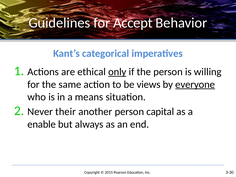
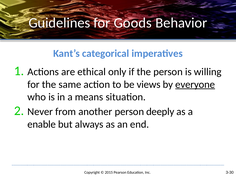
Accept: Accept -> Goods (133, 23)
only underline: present -> none (117, 72)
their: their -> from (66, 112)
capital: capital -> deeply (160, 112)
